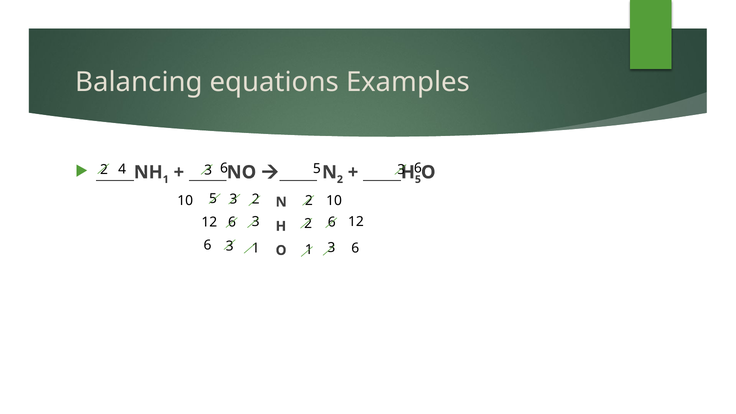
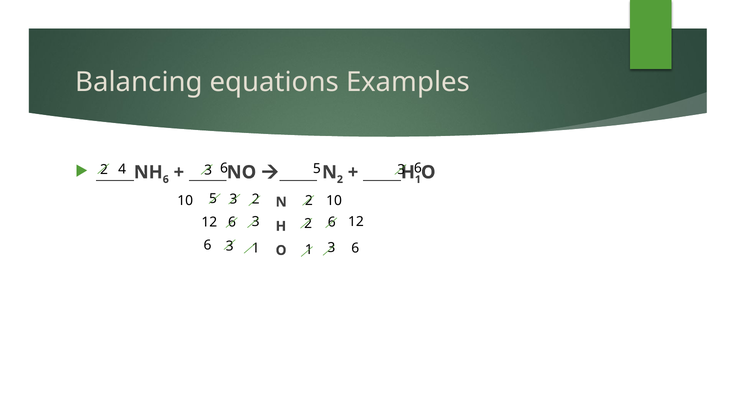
1: 1 -> 6 (166, 179)
5: 5 -> 1 (418, 179)
